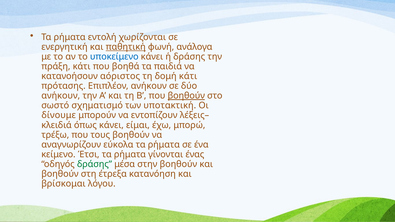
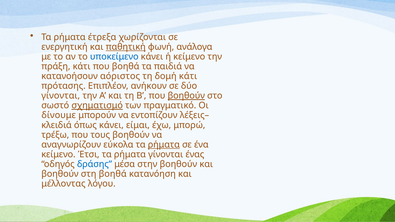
εντολή: εντολή -> έτρεξα (102, 37)
ή δράσης: δράσης -> κείμενο (189, 57)
ανήκουν: ανήκουν -> γίνονται (61, 96)
σχηματισμό underline: none -> present (97, 106)
υποτακτική: υποτακτική -> πραγματικό (170, 106)
ρήματα underline: none -> present (164, 145)
δράσης colour: green -> blue (94, 164)
στη έτρεξα: έτρεξα -> βοηθά (113, 174)
βρίσκομαι: βρίσκομαι -> μέλλοντας (63, 184)
